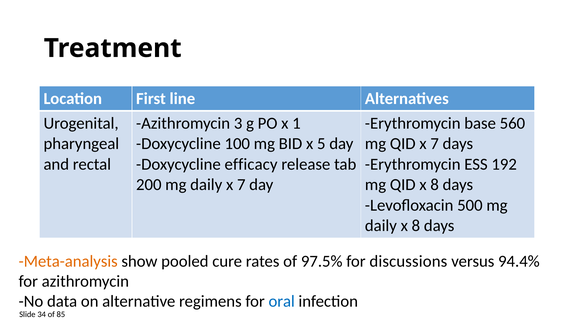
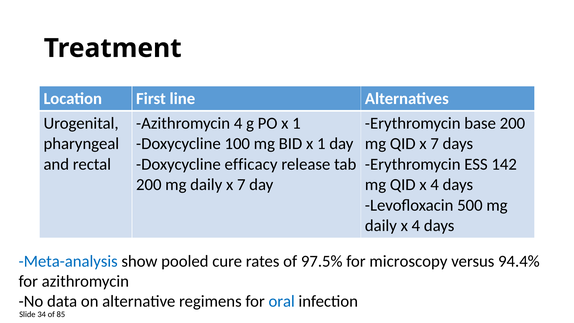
Azithromycin 3: 3 -> 4 (238, 123)
base 560: 560 -> 200 (512, 123)
BID x 5: 5 -> 1 (321, 144)
192: 192 -> 142 (504, 164)
QID x 8: 8 -> 4 (435, 185)
daily x 8: 8 -> 4 (416, 226)
Meta-analysis colour: orange -> blue (68, 261)
discussions: discussions -> microscopy (408, 261)
